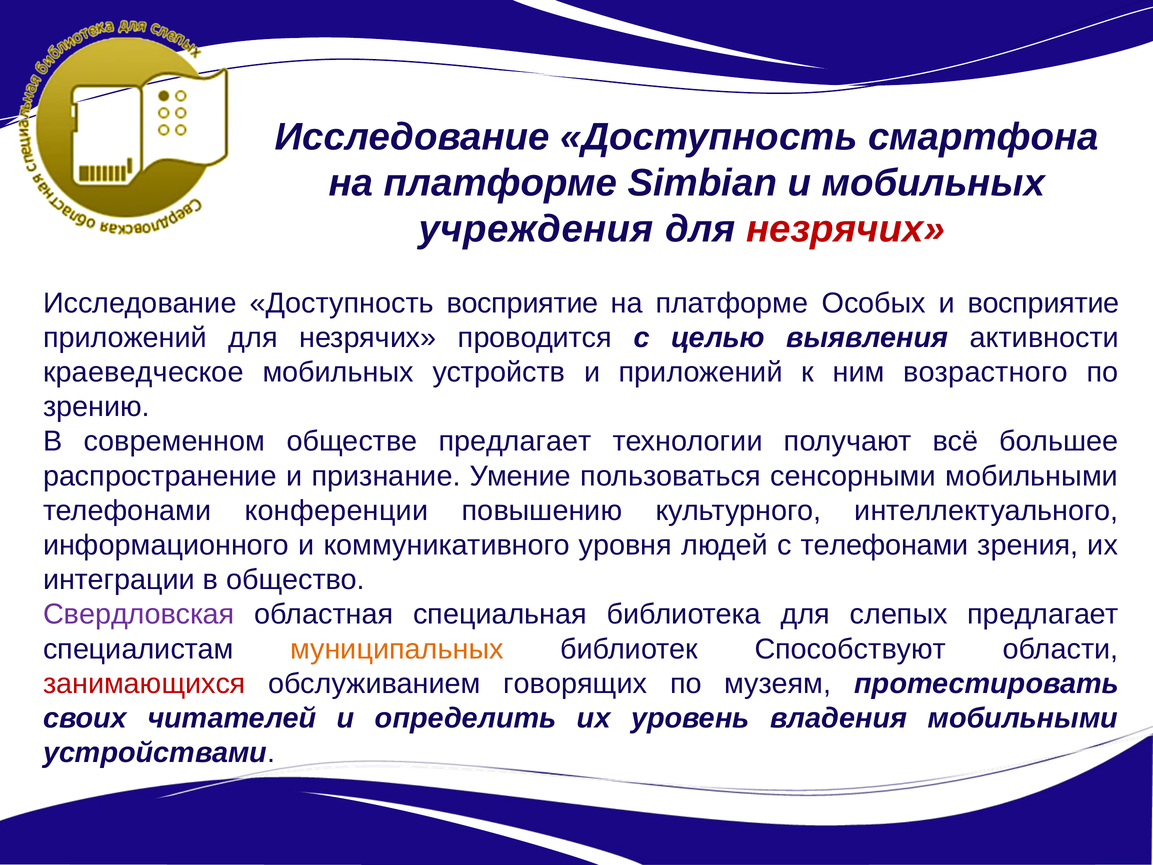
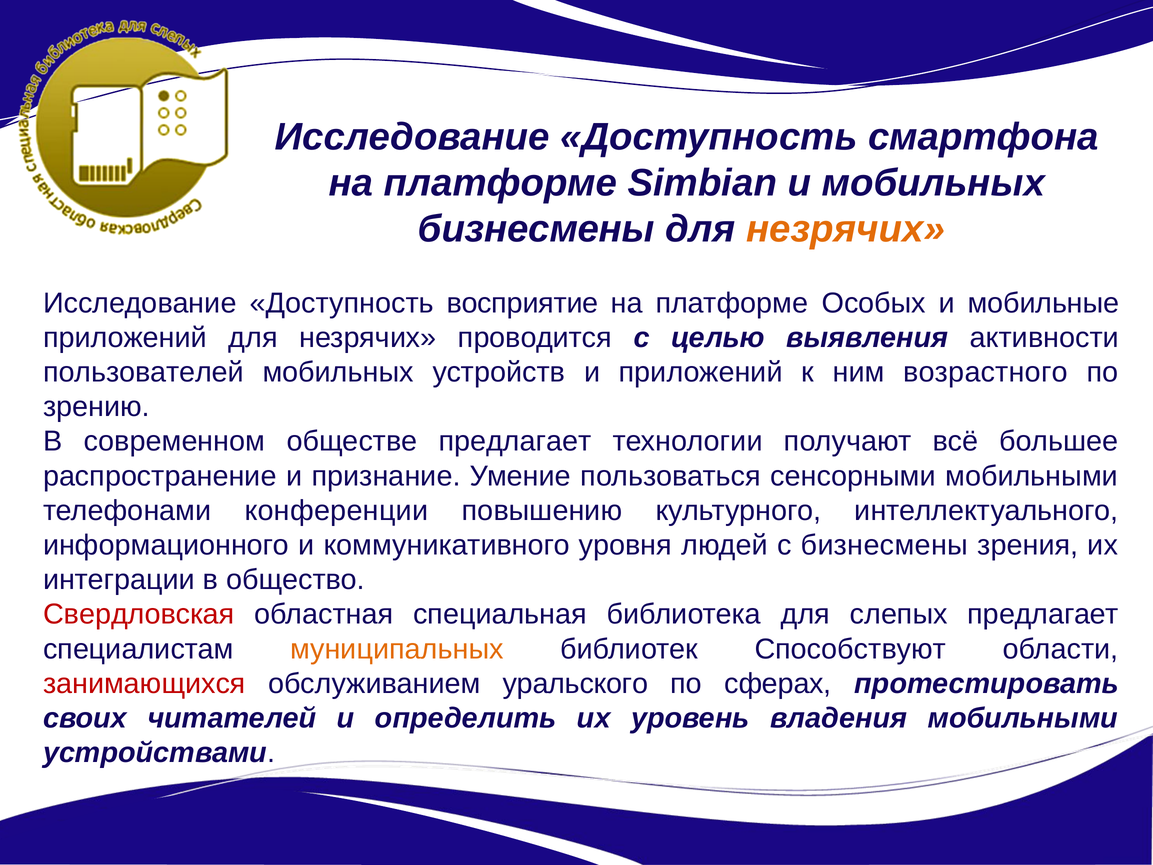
учреждения: учреждения -> бизнесмены (536, 229)
незрячих colour: red -> orange (845, 229)
и восприятие: восприятие -> мобильные (1043, 303)
краеведческое: краеведческое -> пользователей (144, 372)
с телефонами: телефонами -> бизнесмены (884, 545)
Свердловская colour: purple -> red (139, 614)
говорящих: говорящих -> уральского (575, 683)
музеям: музеям -> сферах (778, 683)
